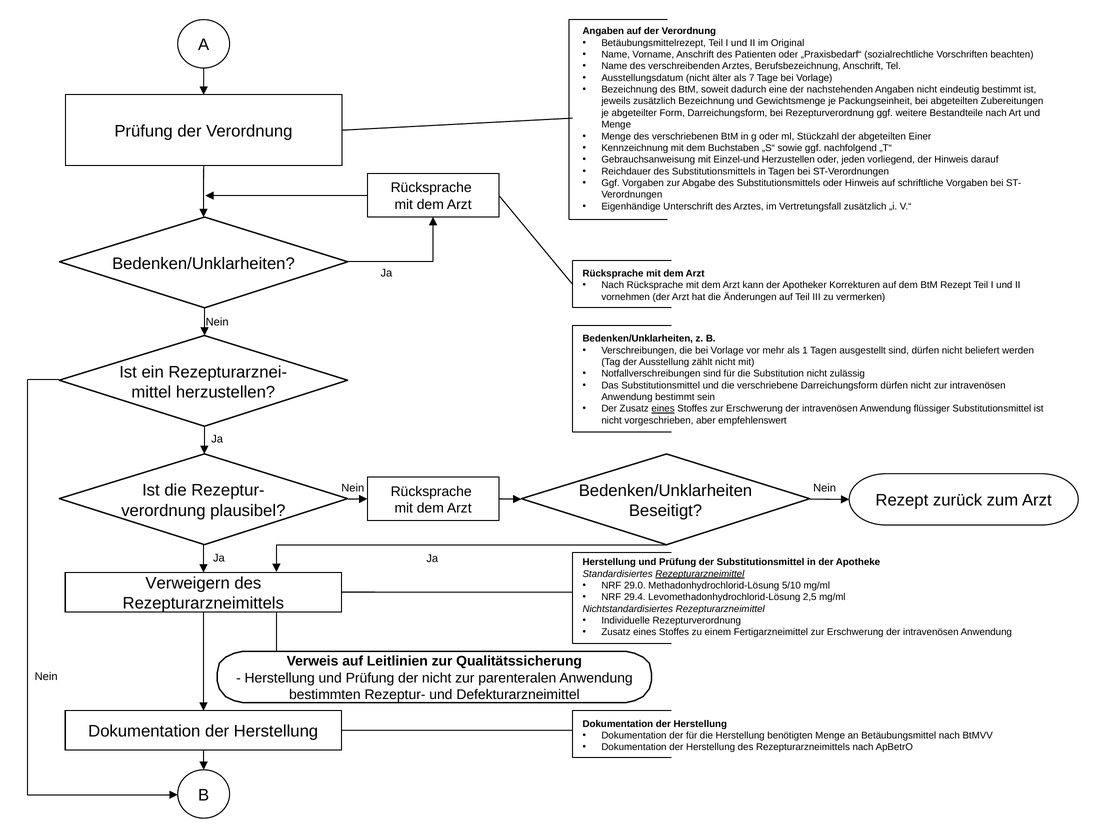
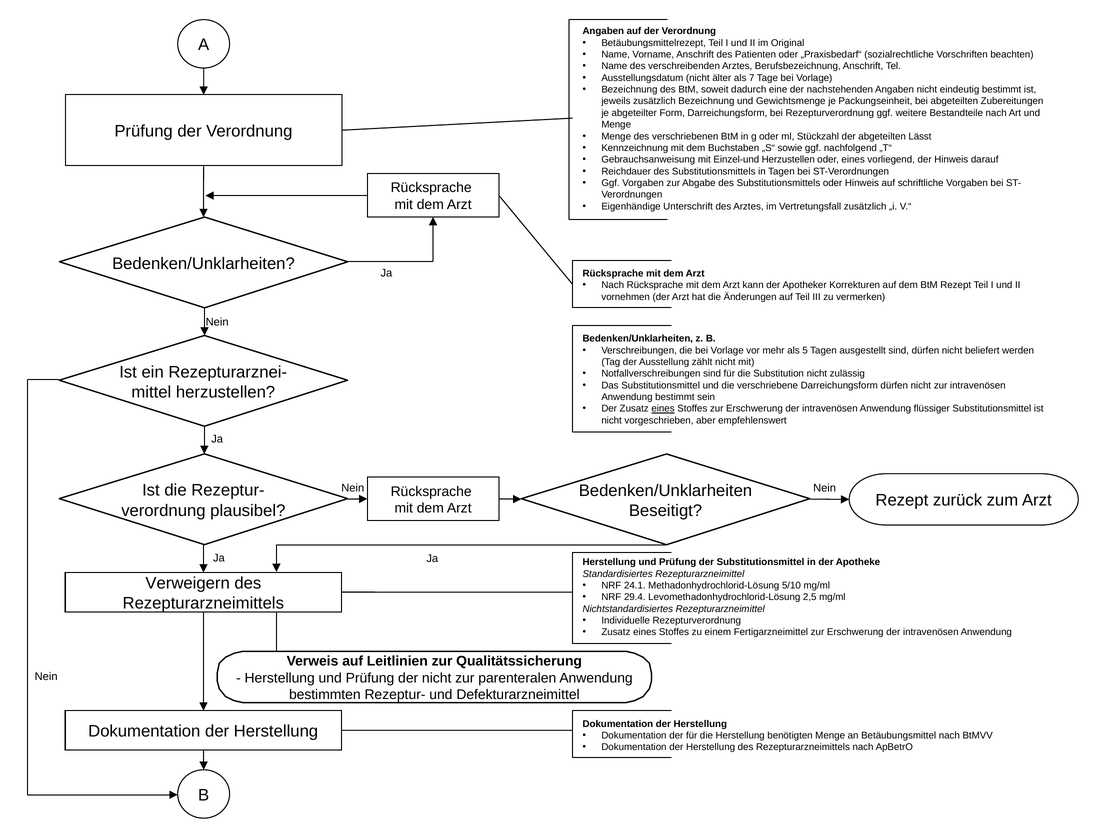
Einer: Einer -> Lässt (920, 136)
oder jeden: jeden -> eines (853, 160)
1: 1 -> 5 (805, 351)
Rezepturarzneimittel underline: present -> none (700, 574)
29.0: 29.0 -> 24.1 (635, 586)
